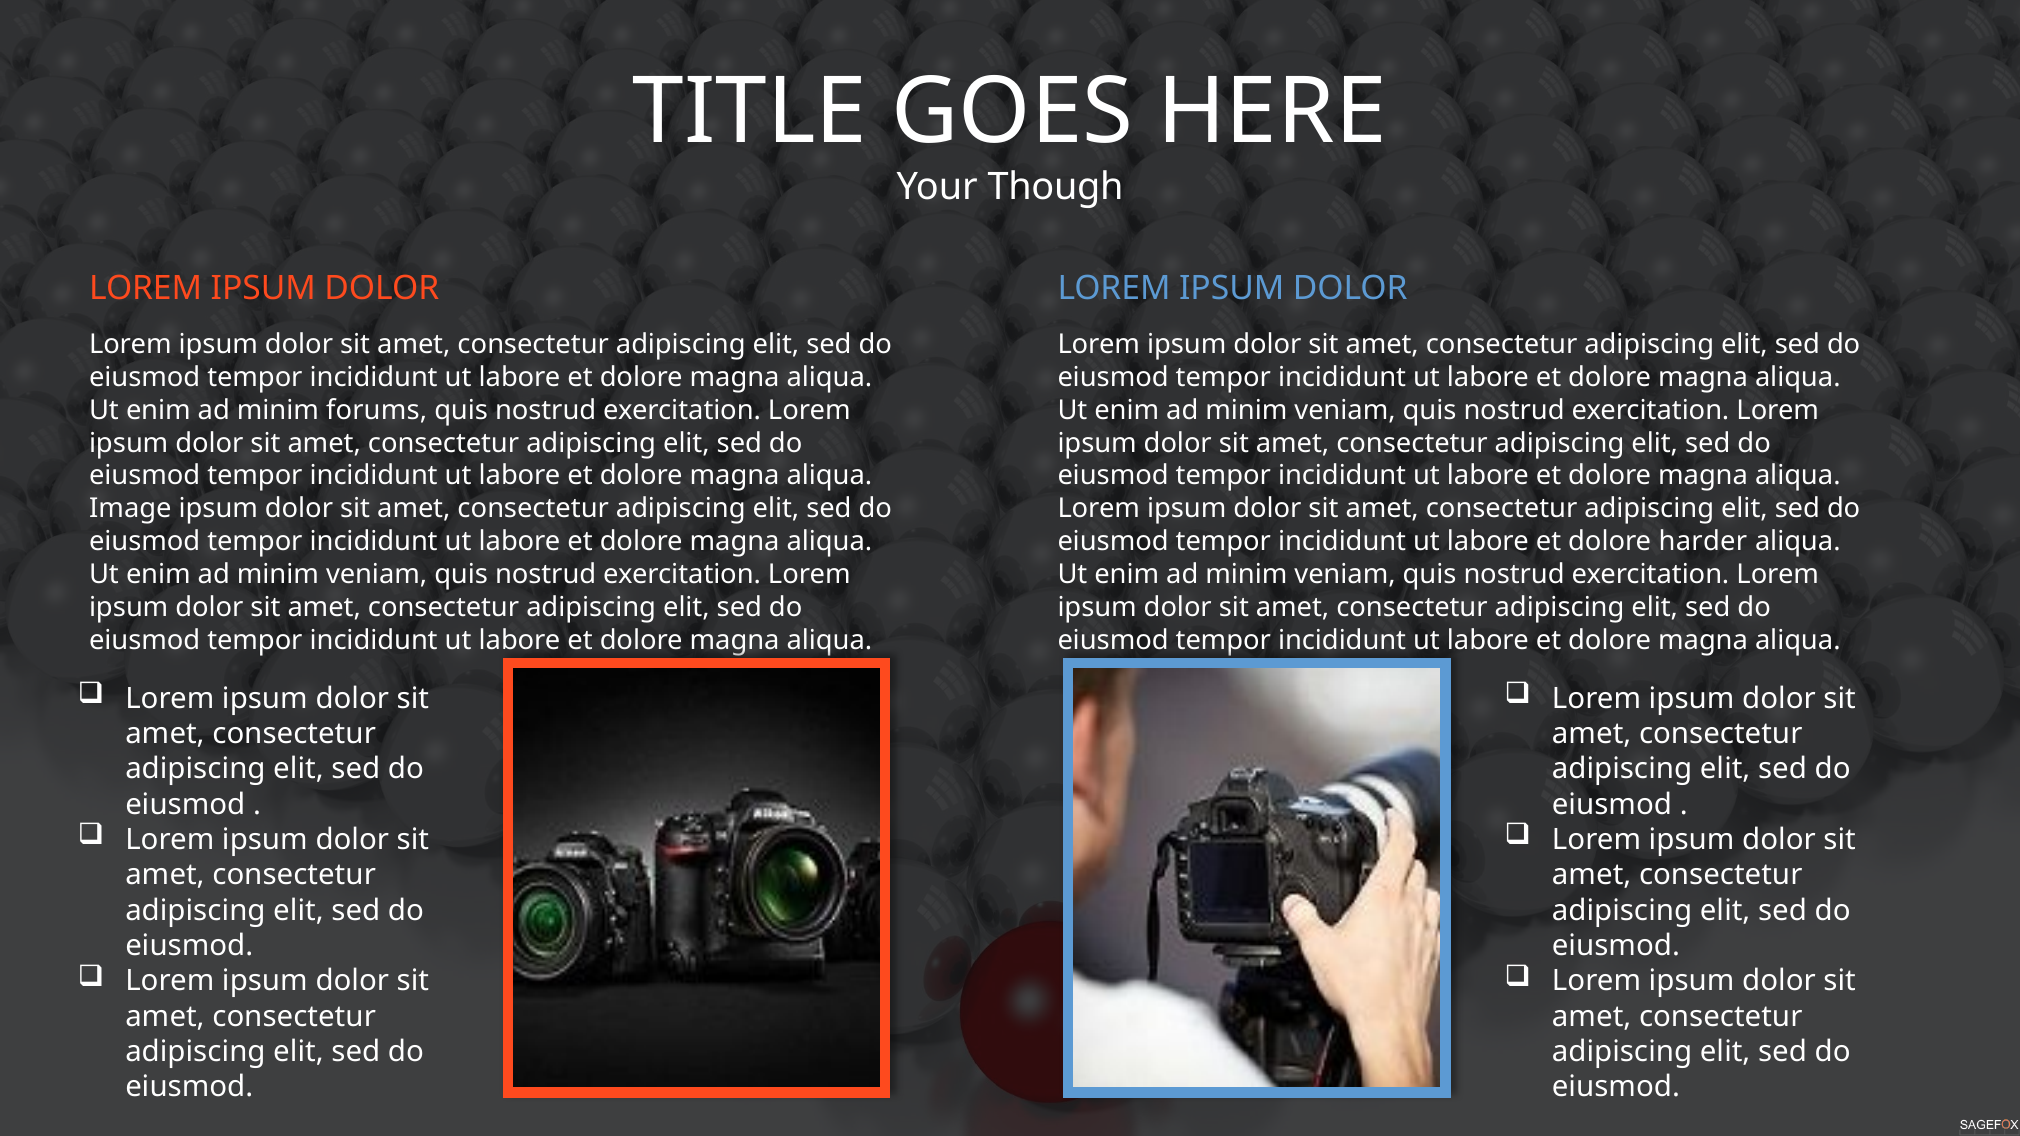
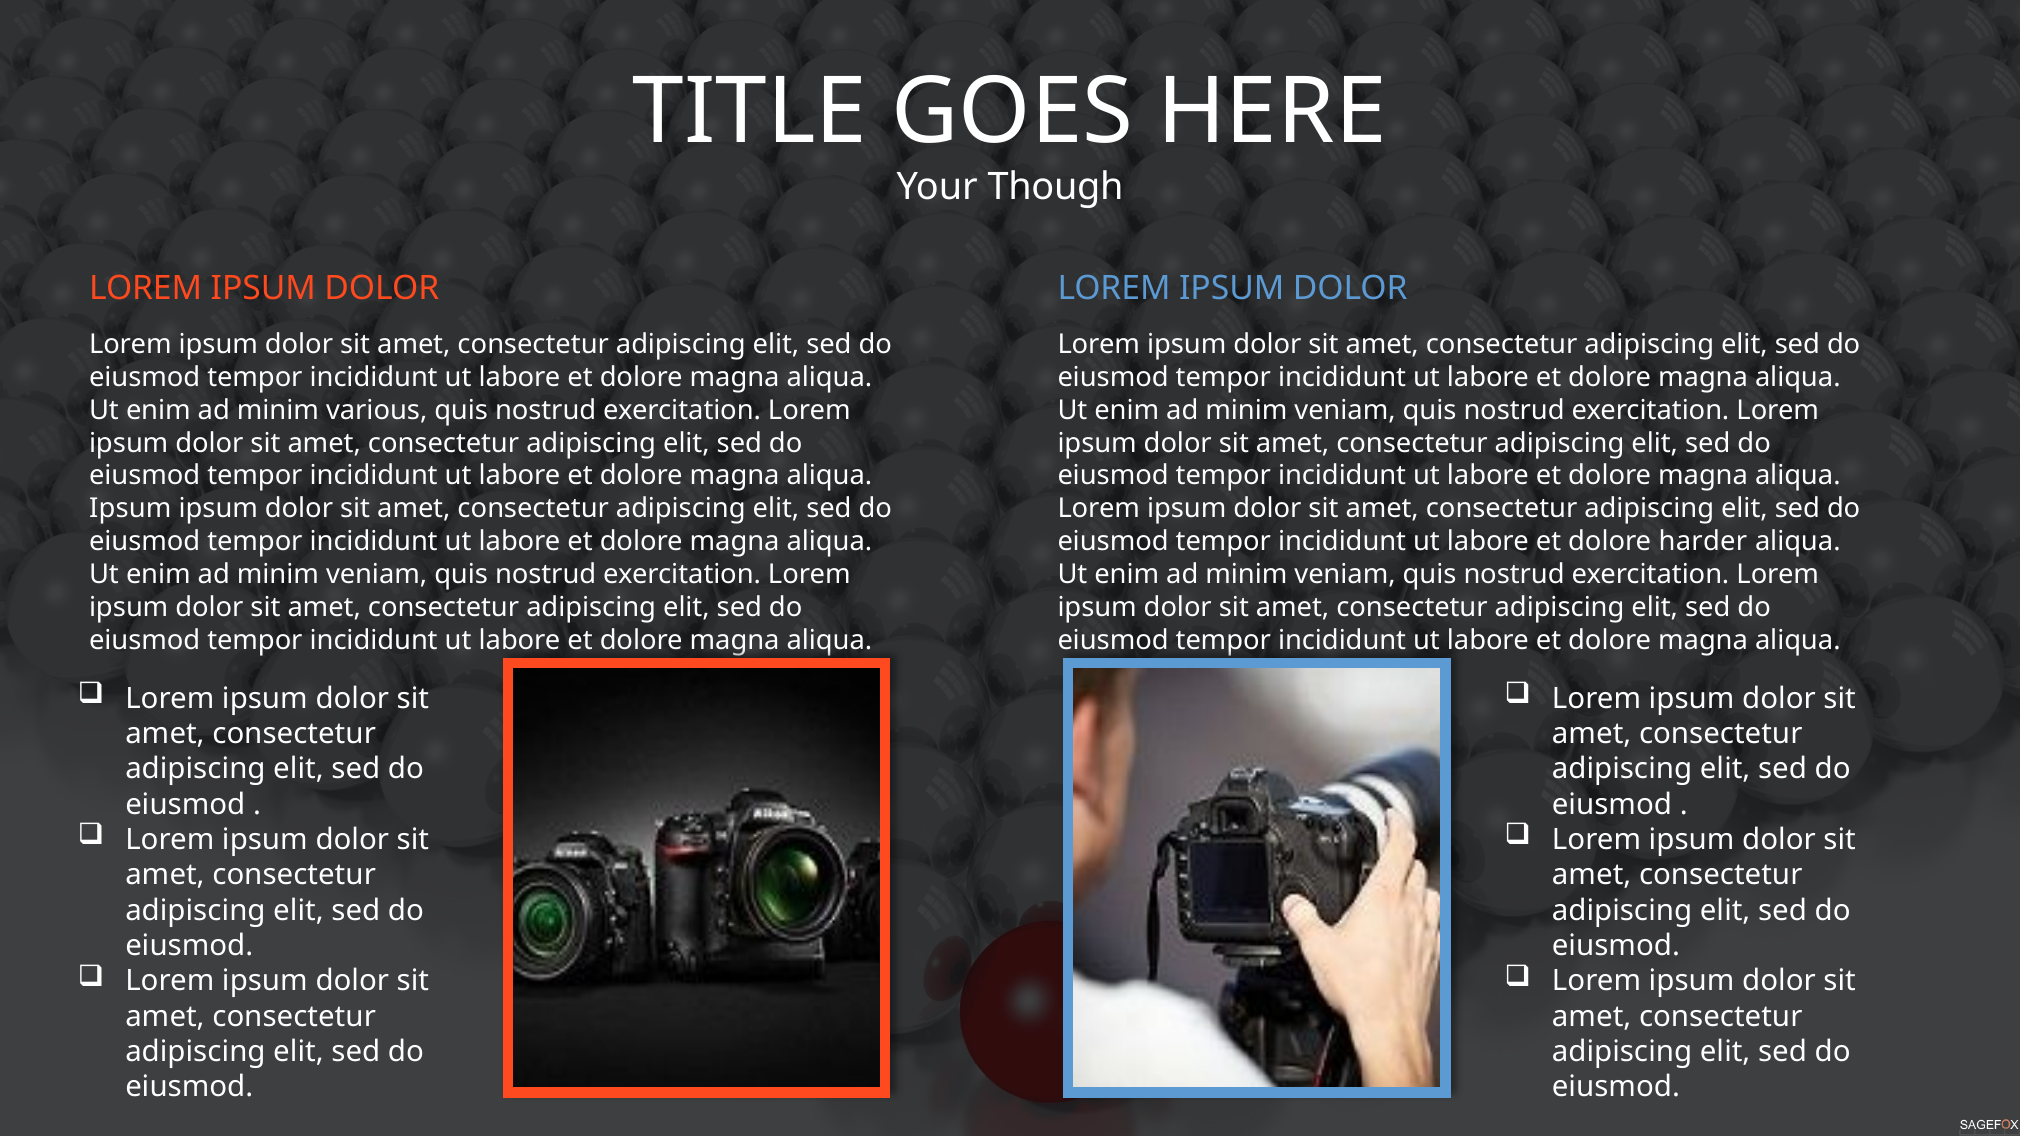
forums: forums -> various (377, 410)
Image: Image -> Ipsum (130, 509)
